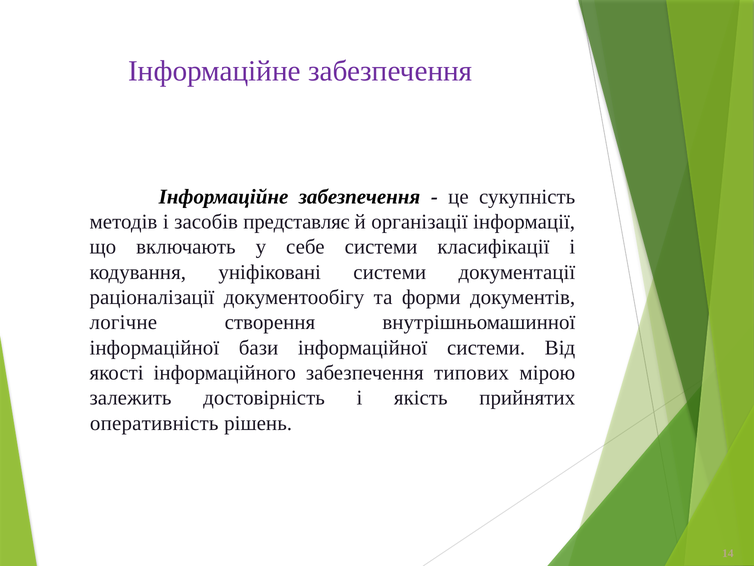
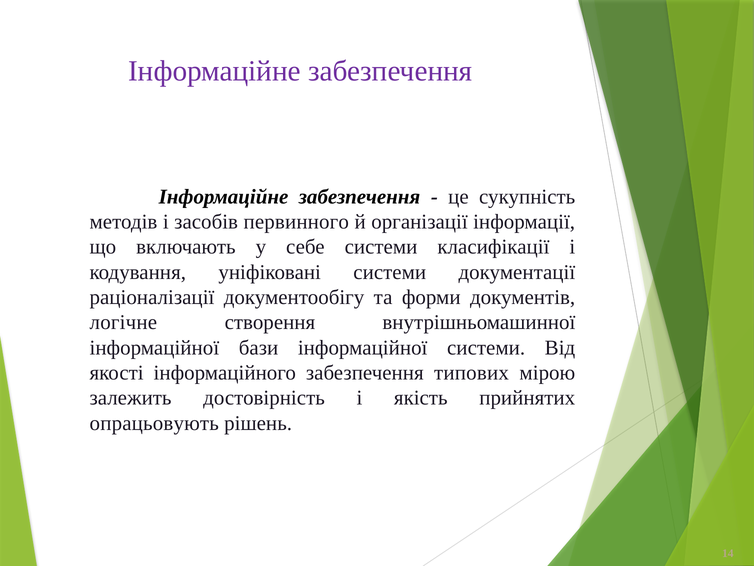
представляє: представляє -> первинного (296, 222)
оперативність: оперативність -> опрацьовують (154, 423)
